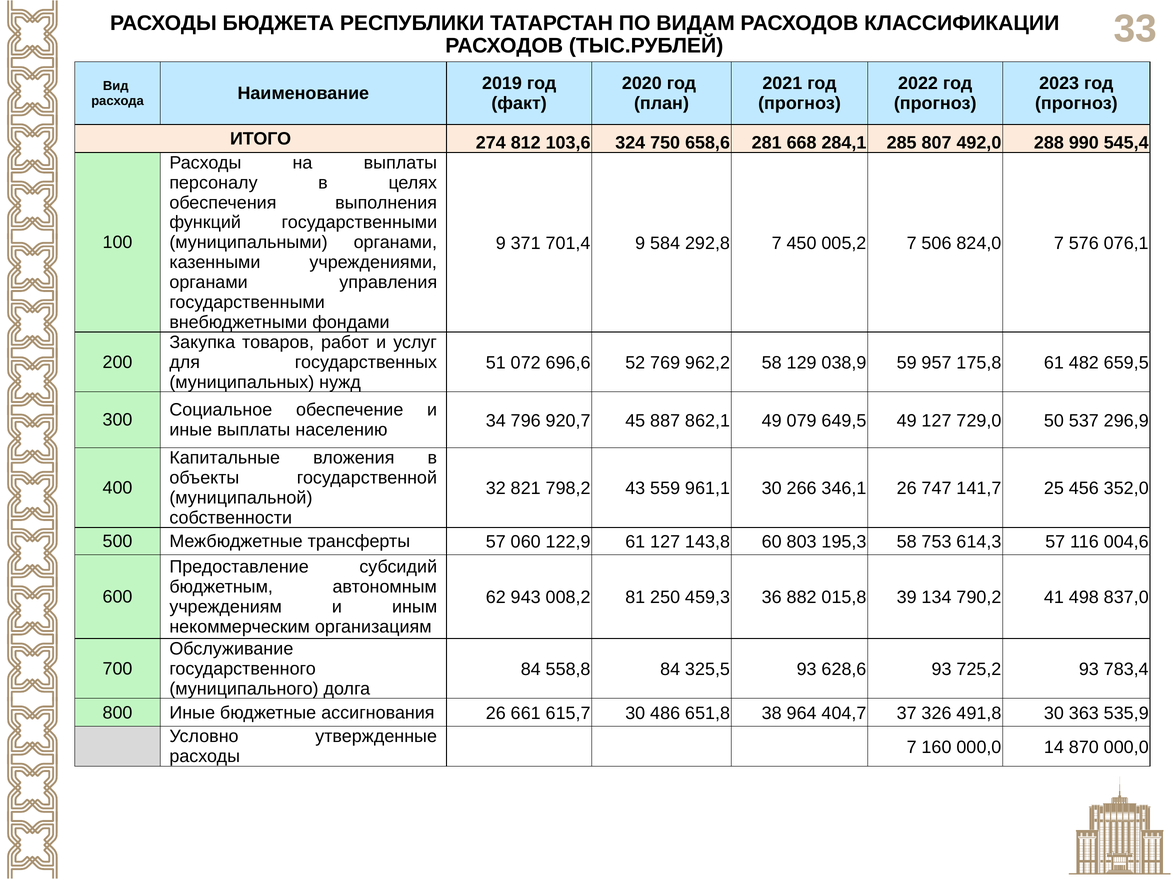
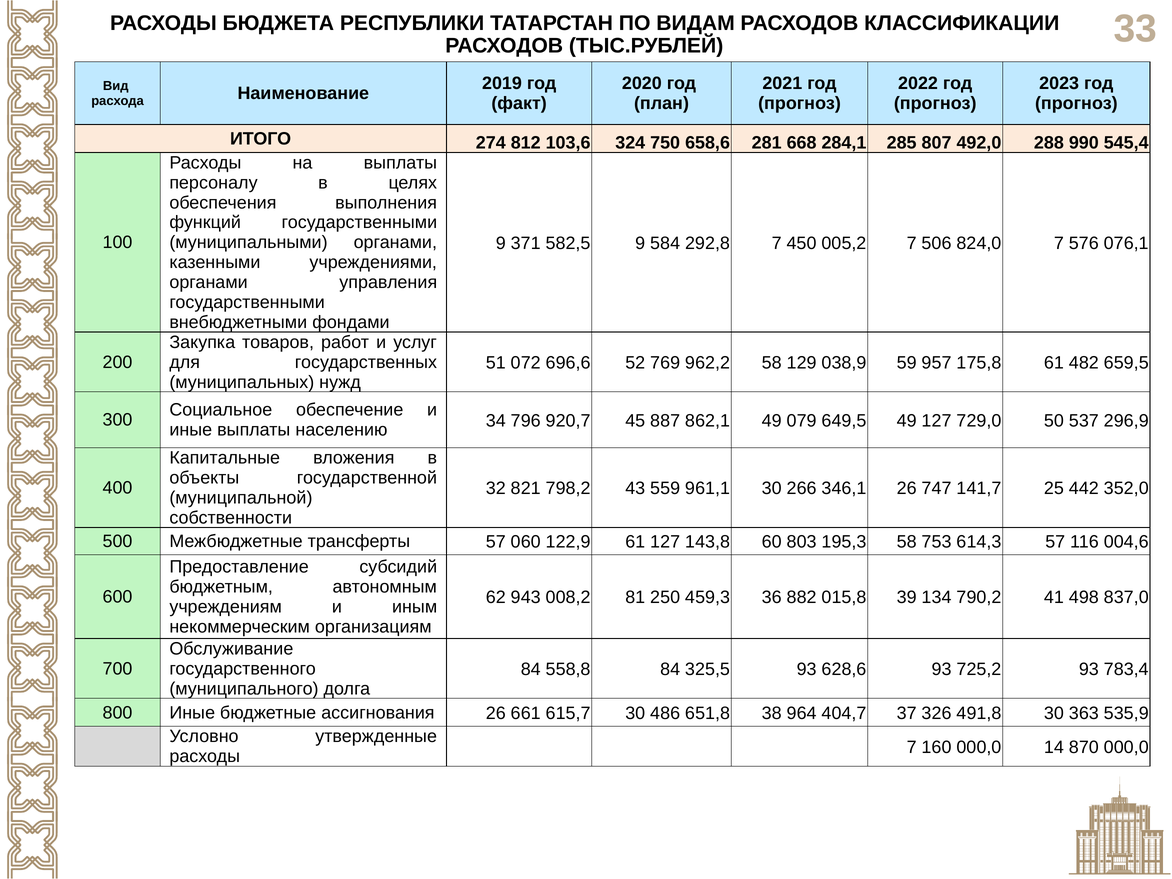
701,4: 701,4 -> 582,5 (568, 243)
456: 456 -> 442 (1084, 488)
